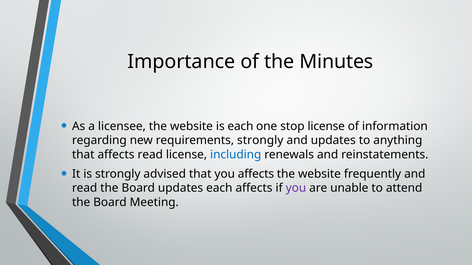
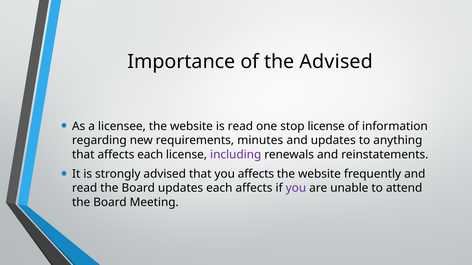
the Minutes: Minutes -> Advised (336, 62)
is each: each -> read (240, 126)
requirements strongly: strongly -> minutes (260, 141)
affects read: read -> each (150, 155)
including colour: blue -> purple (236, 155)
